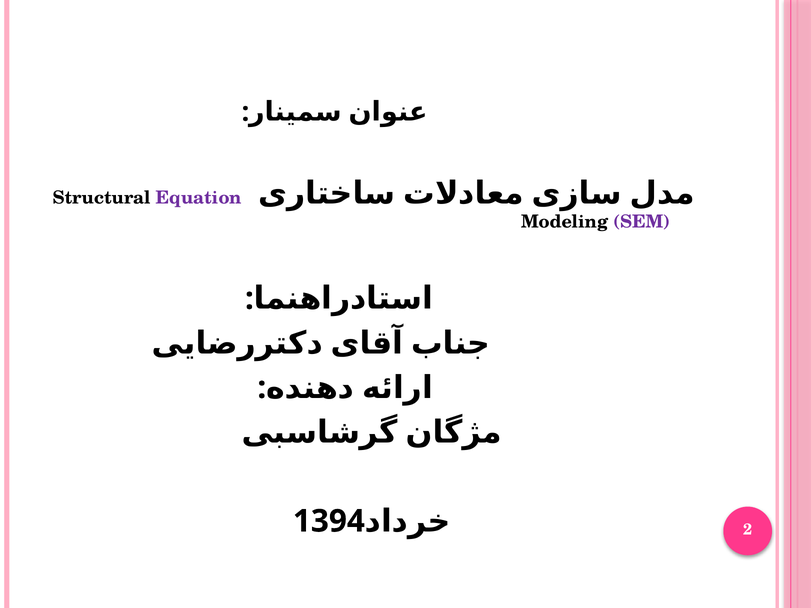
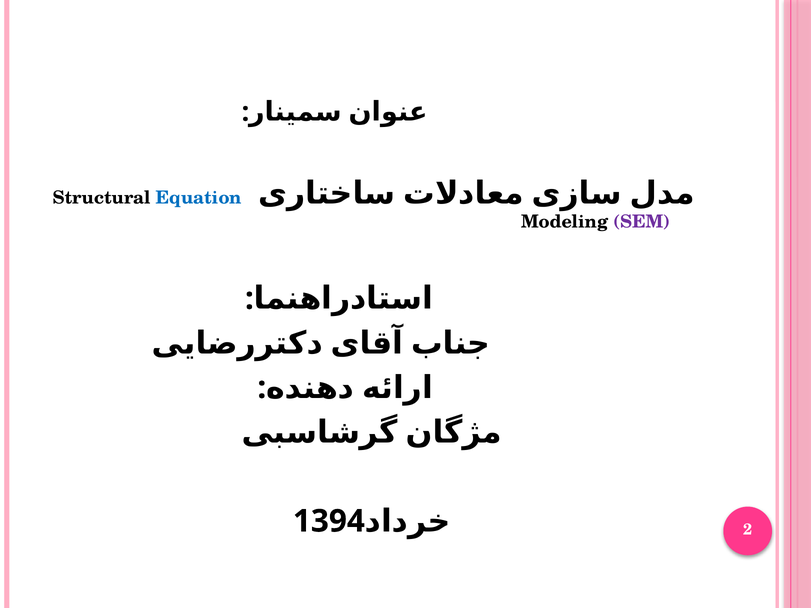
Equation colour: purple -> blue (199, 198)
